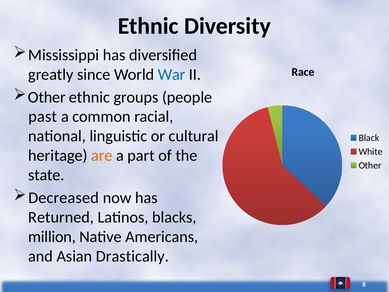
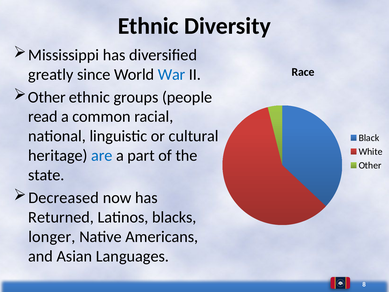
past: past -> read (43, 117)
are colour: orange -> blue (102, 155)
million: million -> longer (52, 236)
Drastically: Drastically -> Languages (132, 256)
